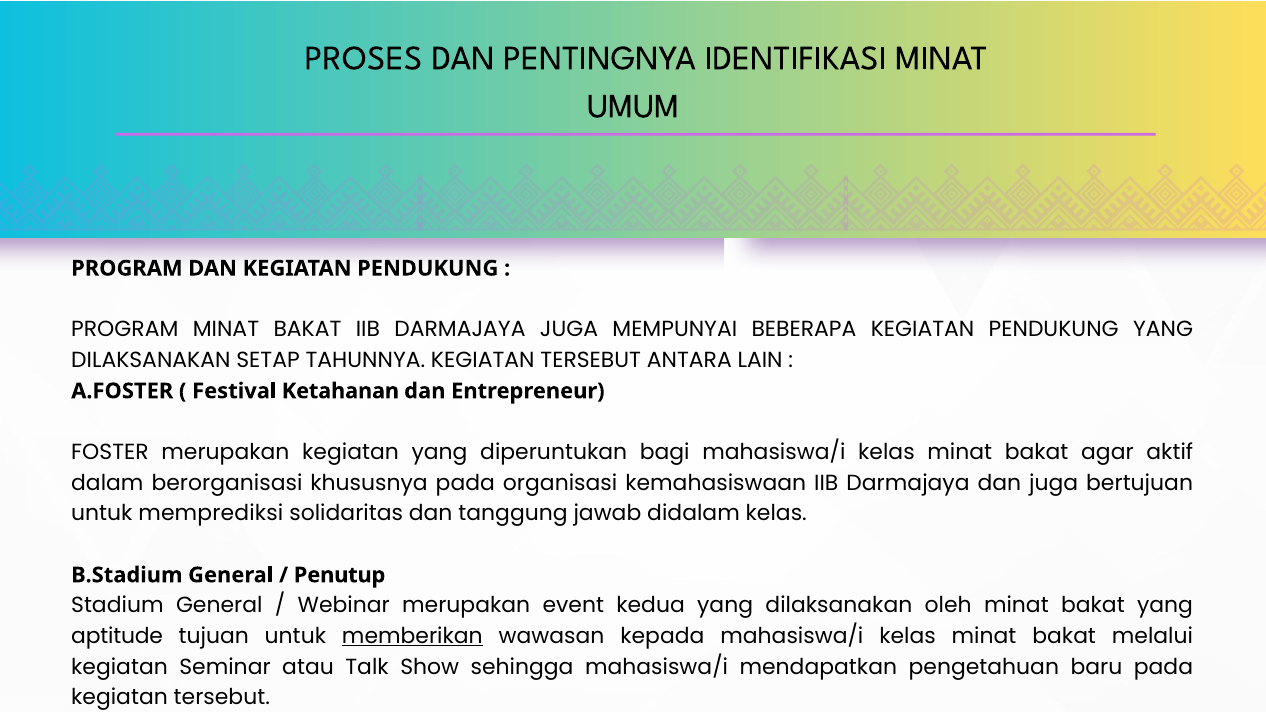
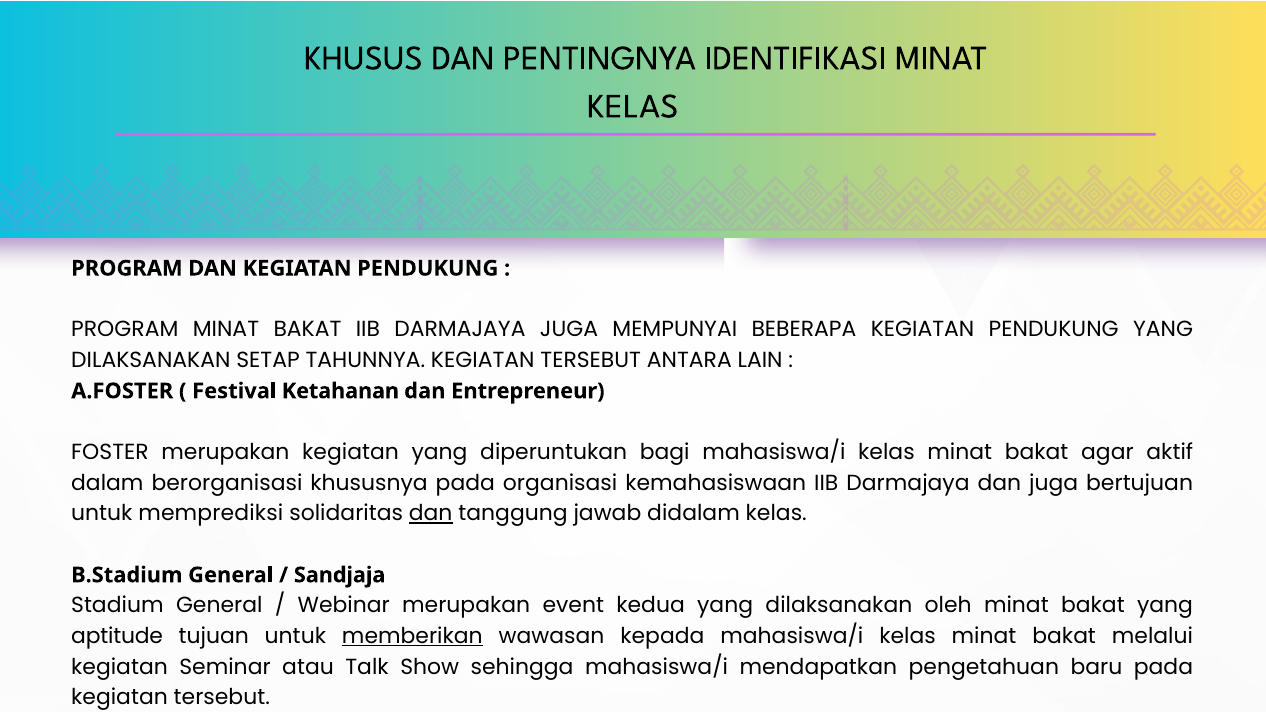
PROSES: PROSES -> KHUSUS (363, 58)
UMUM: UMUM -> KELAS (633, 106)
dan underline: none -> present (431, 514)
Penutup: Penutup -> Sandjaja (340, 575)
